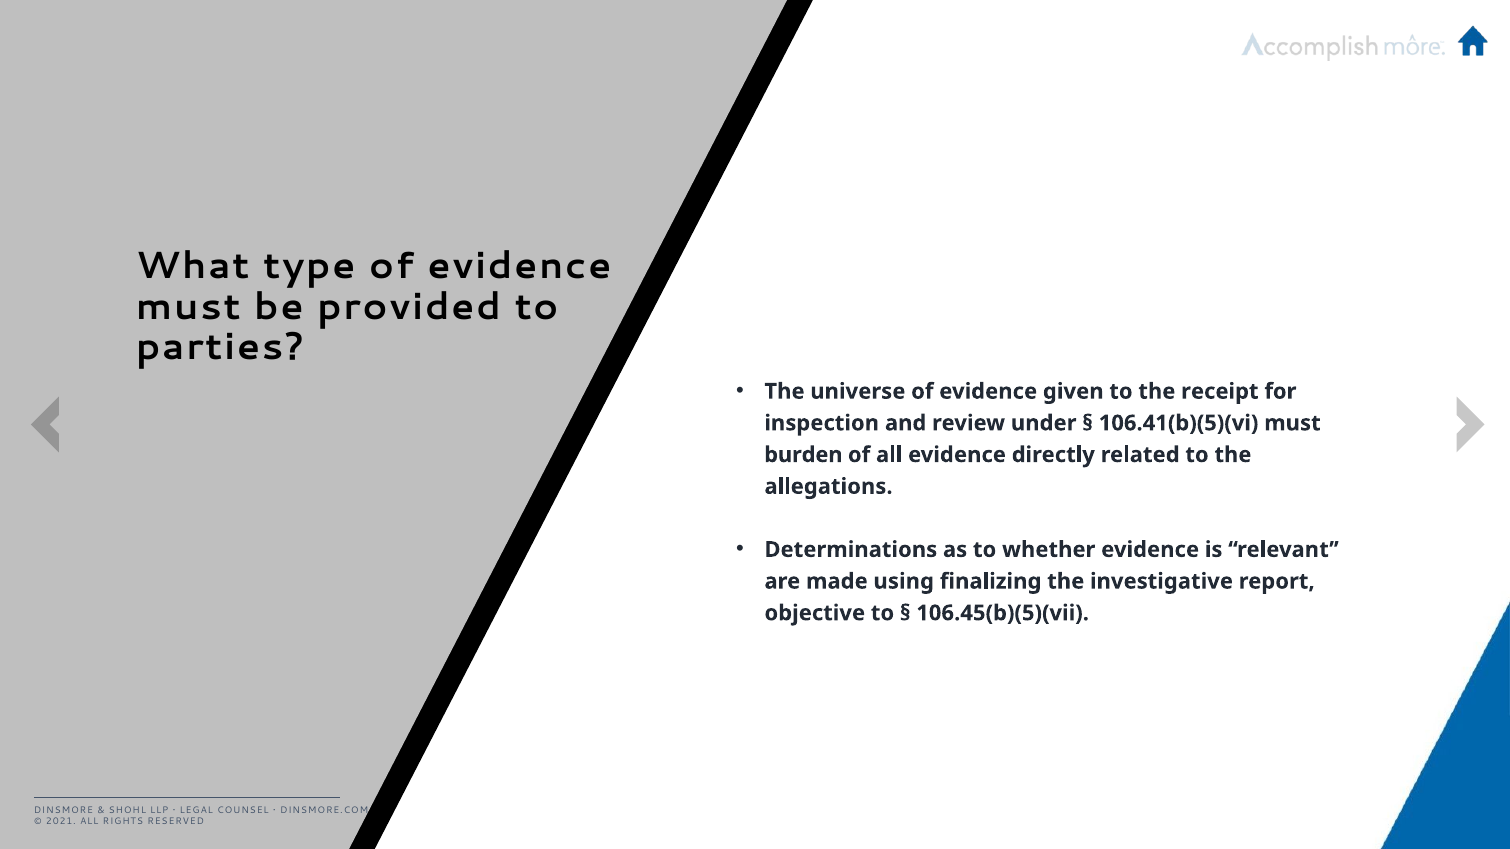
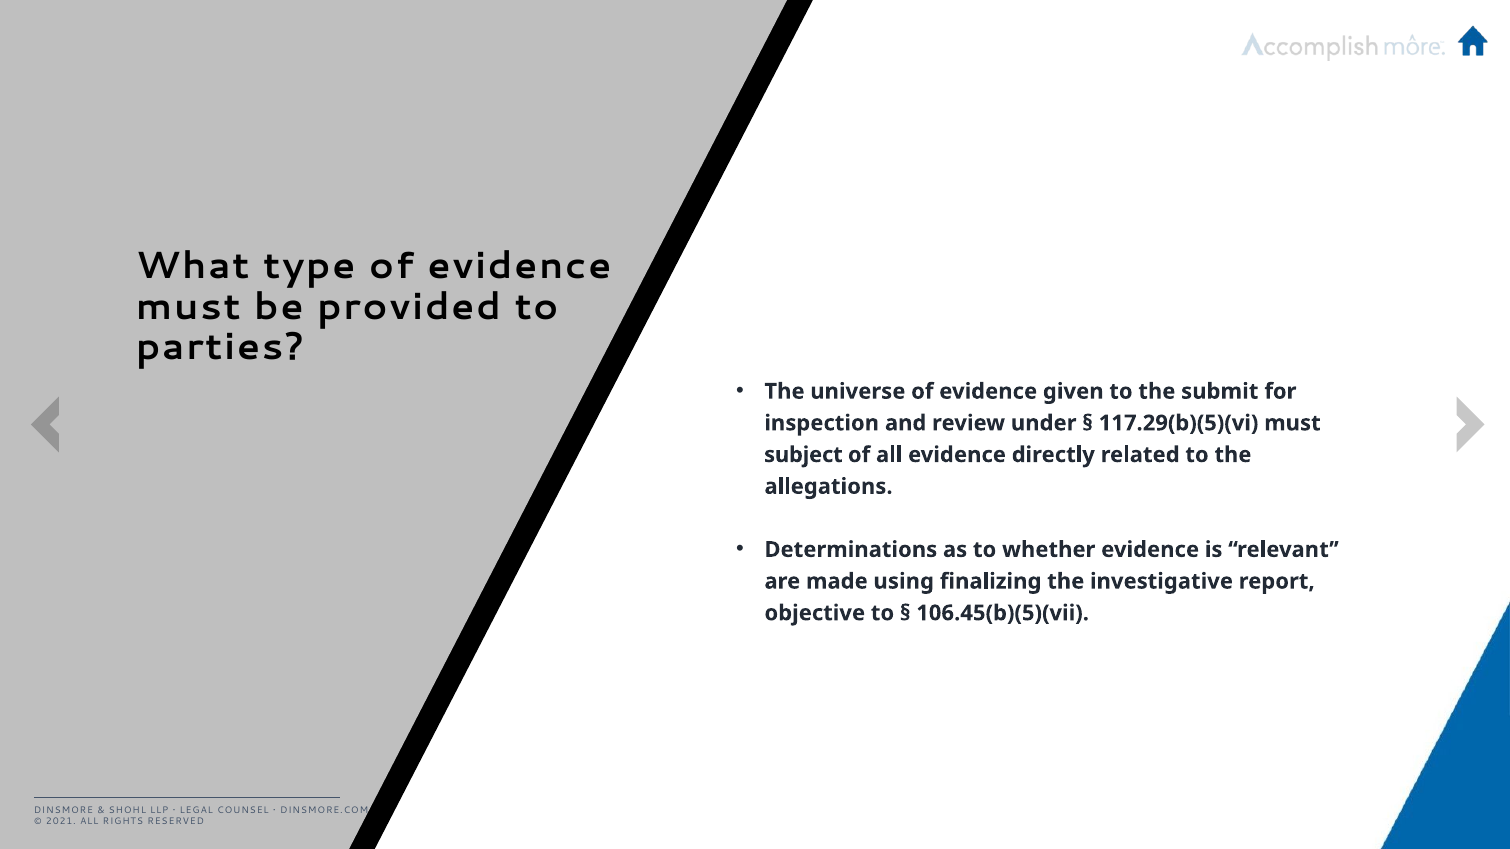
receipt: receipt -> submit (1220, 392)
106.41(b)(5)(vi: 106.41(b)(5)(vi -> 117.29(b)(5)(vi (1179, 423)
burden: burden -> subject (803, 455)
